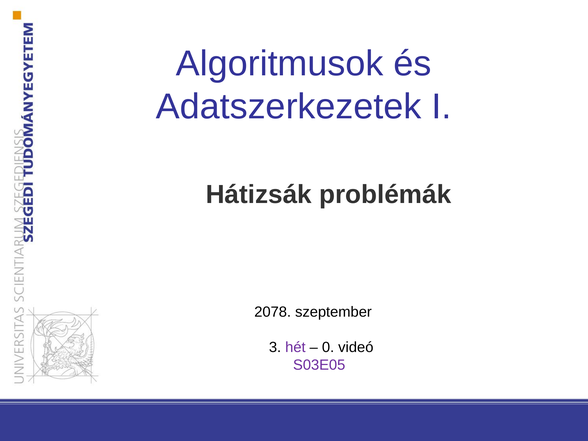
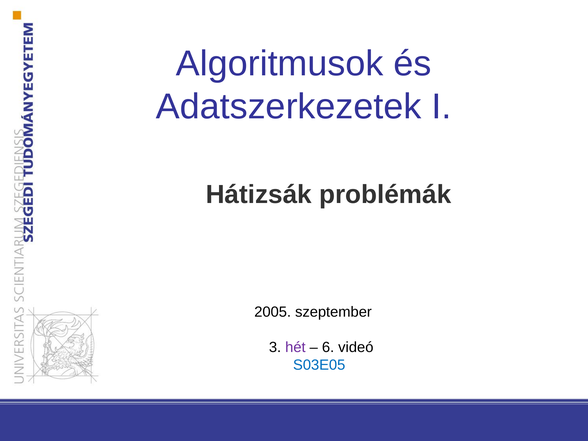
2078: 2078 -> 2005 (273, 312)
0: 0 -> 6 (328, 347)
S03E05 colour: purple -> blue (319, 365)
